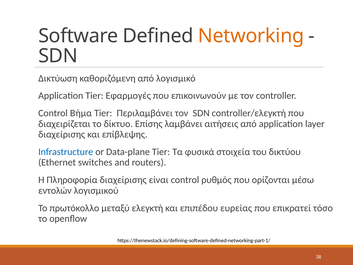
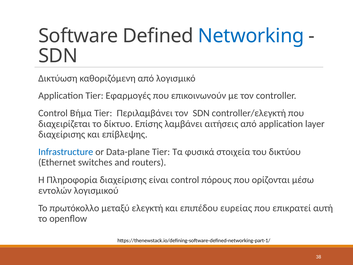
Networking colour: orange -> blue (251, 36)
ρυθμός: ρυθμός -> πόρους (216, 180)
τόσο: τόσο -> αυτή (323, 208)
